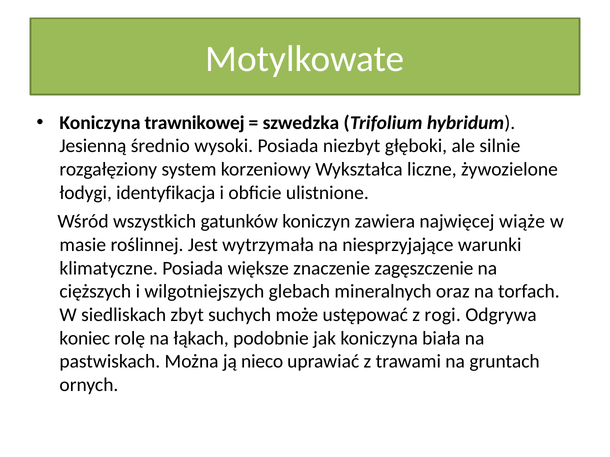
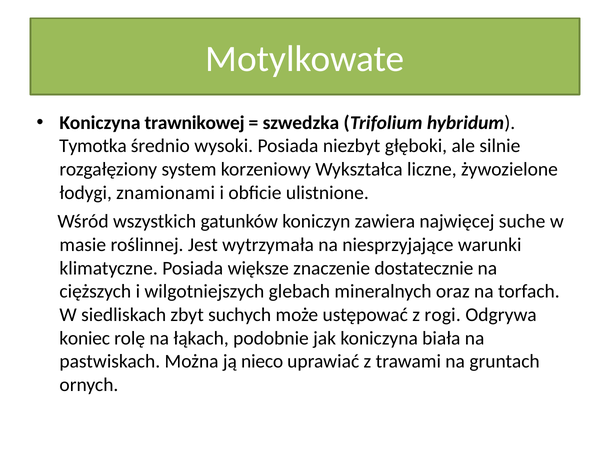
Jesienną: Jesienną -> Tymotka (93, 146)
identyfikacja: identyfikacja -> znamionami (166, 193)
wiąże: wiąże -> suche (522, 222)
zagęszczenie: zagęszczenie -> dostatecznie (424, 268)
